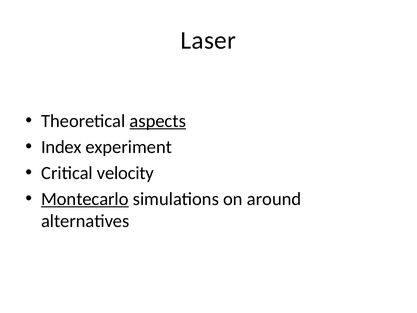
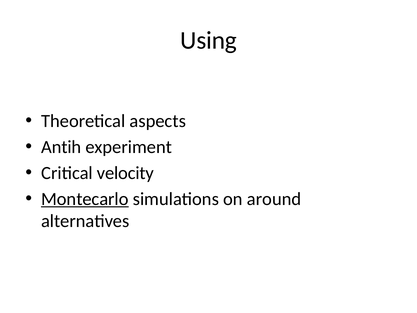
Laser: Laser -> Using (209, 40)
aspects underline: present -> none (158, 121)
Index: Index -> Antih (61, 147)
